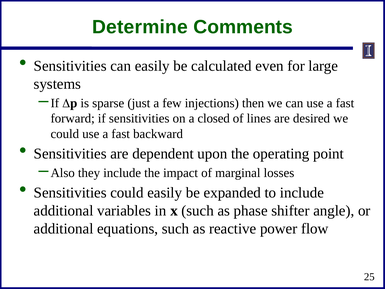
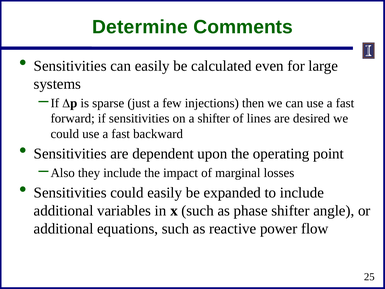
a closed: closed -> shifter (214, 118)
